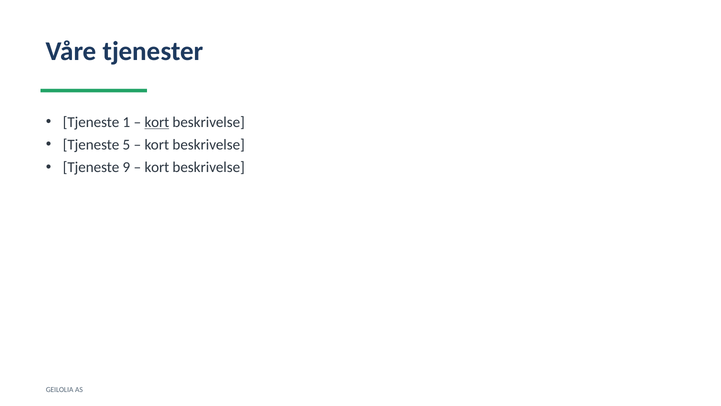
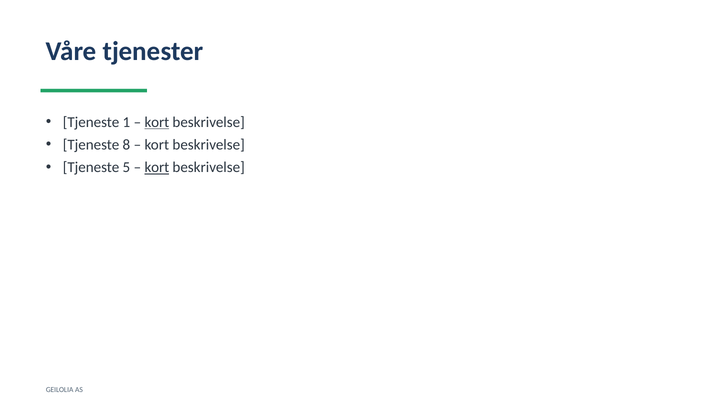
5: 5 -> 8 (126, 145)
9: 9 -> 5 (126, 167)
kort underline: none -> present (157, 167)
